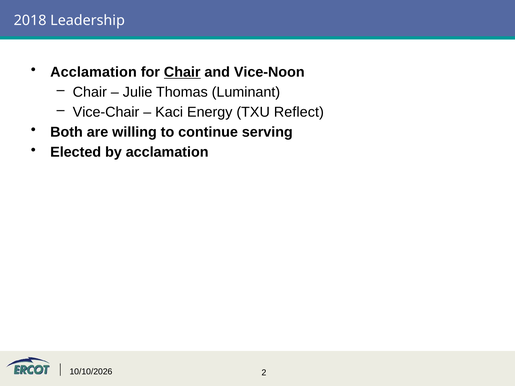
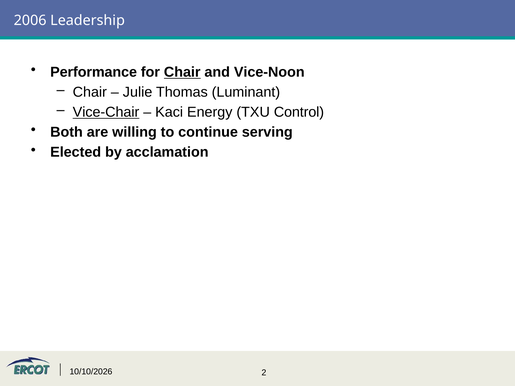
2018: 2018 -> 2006 (30, 20)
Acclamation: Acclamation -> Performance (94, 72)
Vice-Chair underline: none -> present (106, 112)
Reflect: Reflect -> Control (299, 112)
